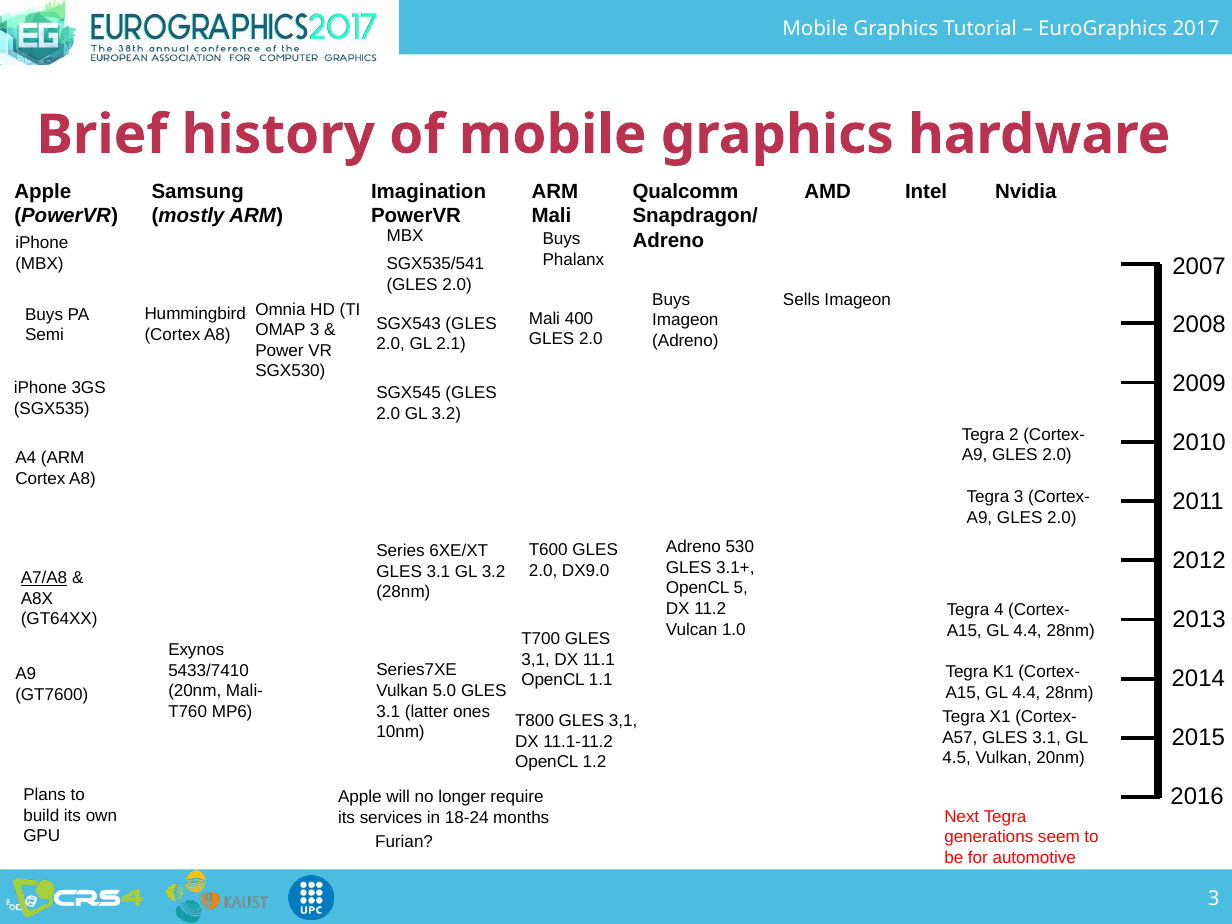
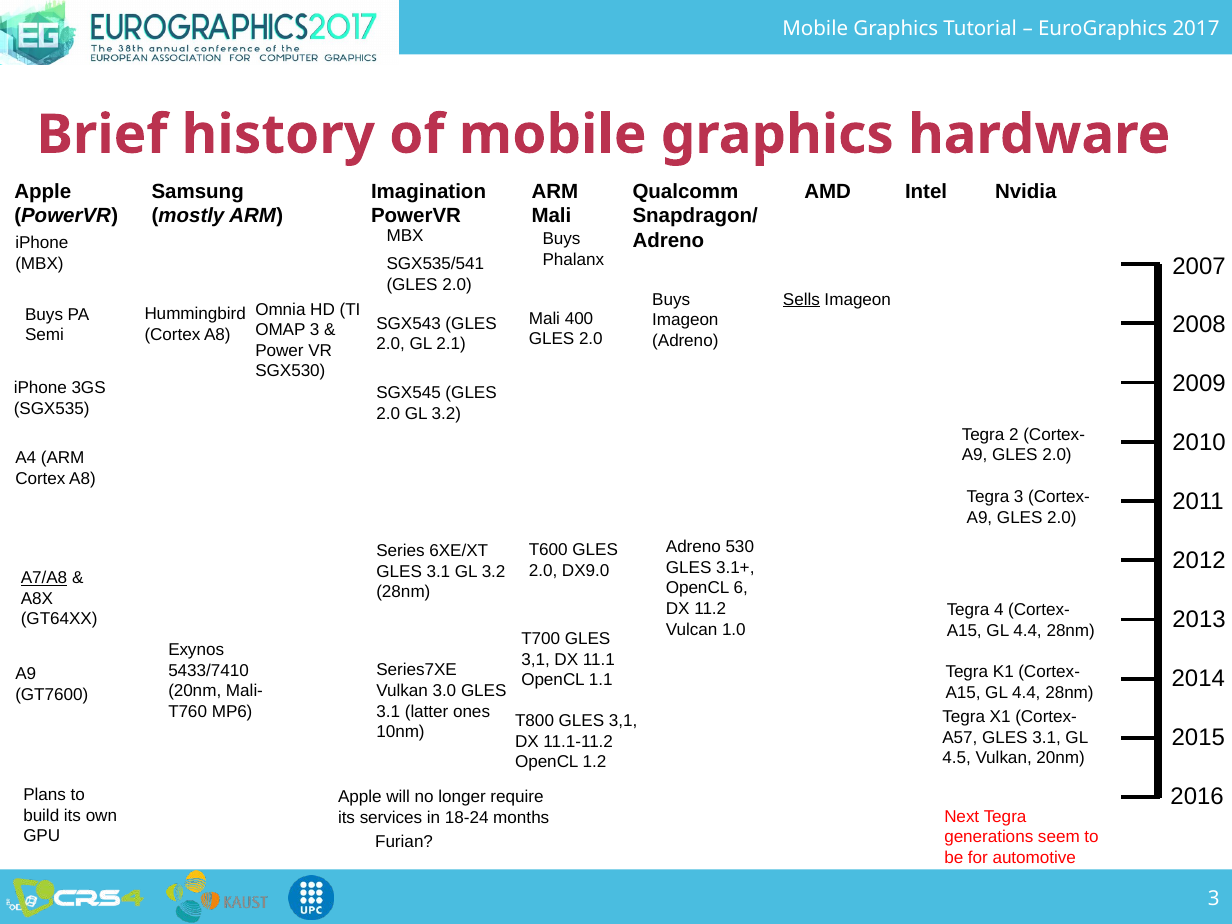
Sells underline: none -> present (801, 299)
5: 5 -> 6 (741, 588)
5.0: 5.0 -> 3.0 (444, 691)
